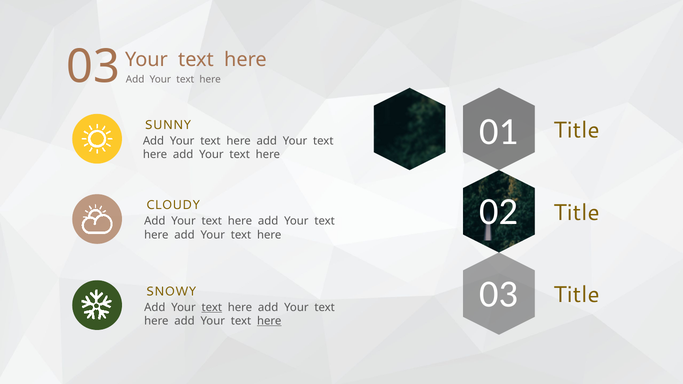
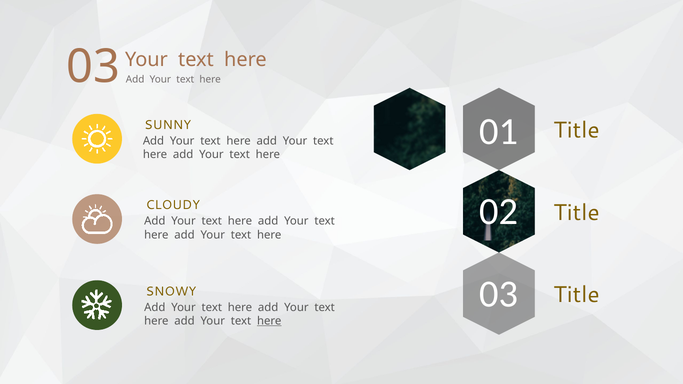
text underline: present -> none (212, 307)
